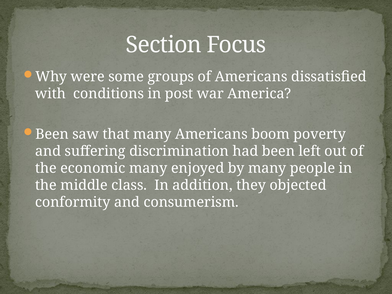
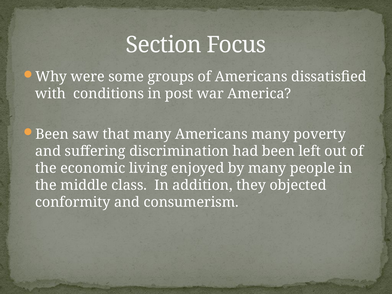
Americans boom: boom -> many (271, 134)
economic many: many -> living (148, 168)
